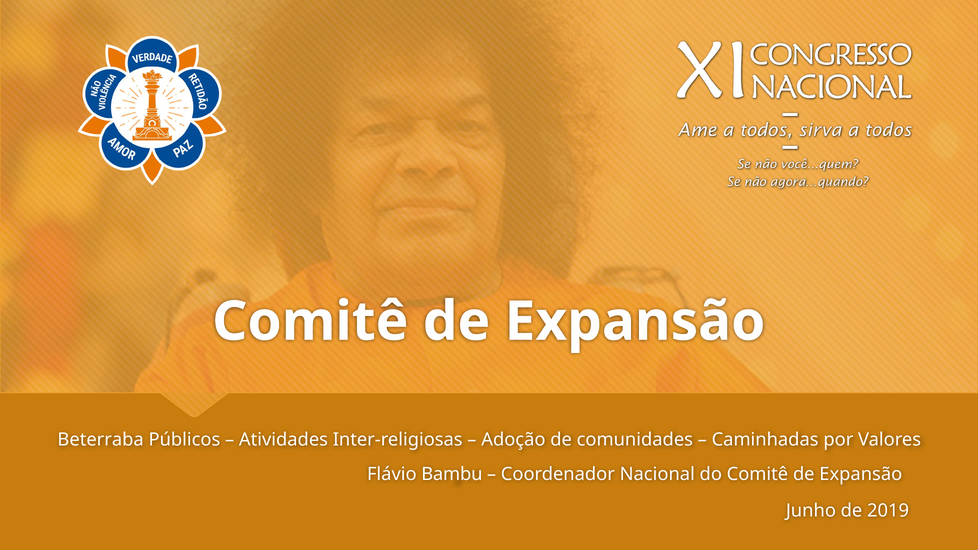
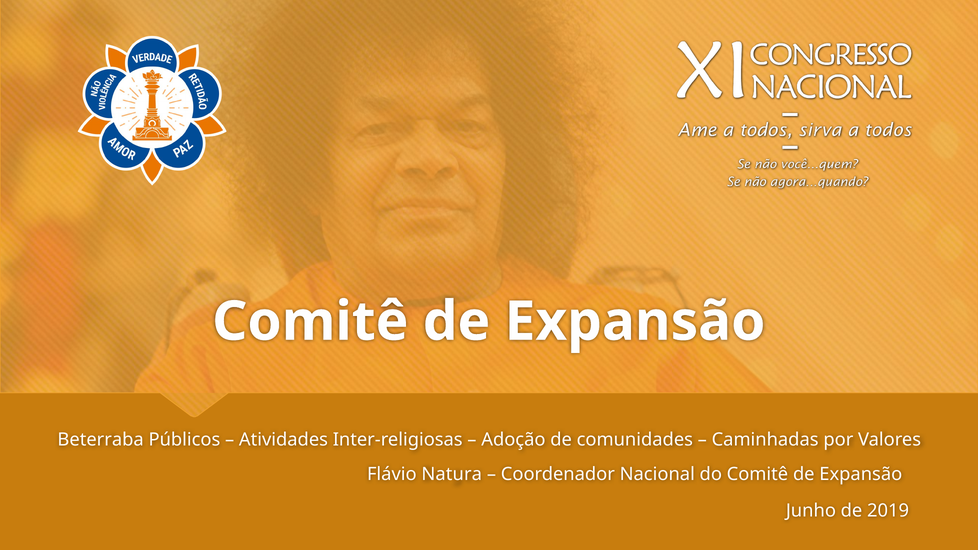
Bambu: Bambu -> Natura (452, 474)
